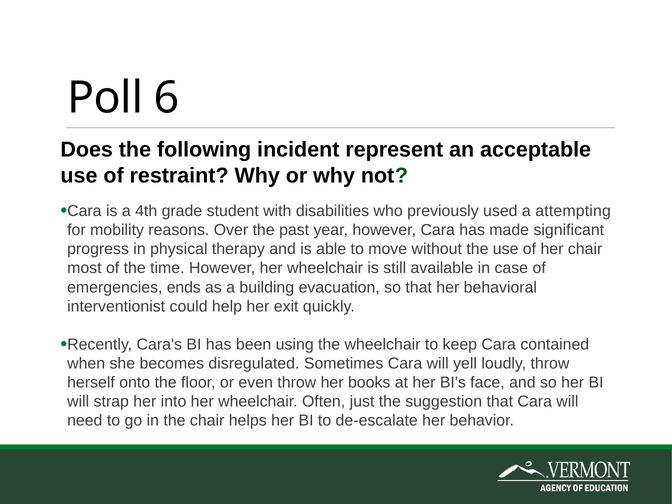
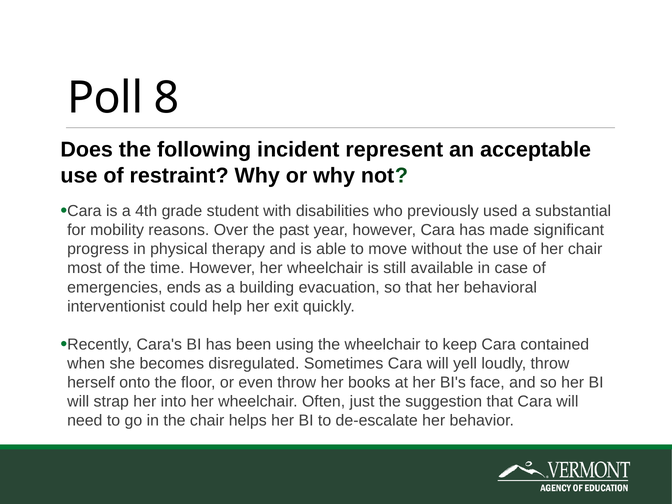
6: 6 -> 8 (167, 98)
attempting: attempting -> substantial (573, 211)
